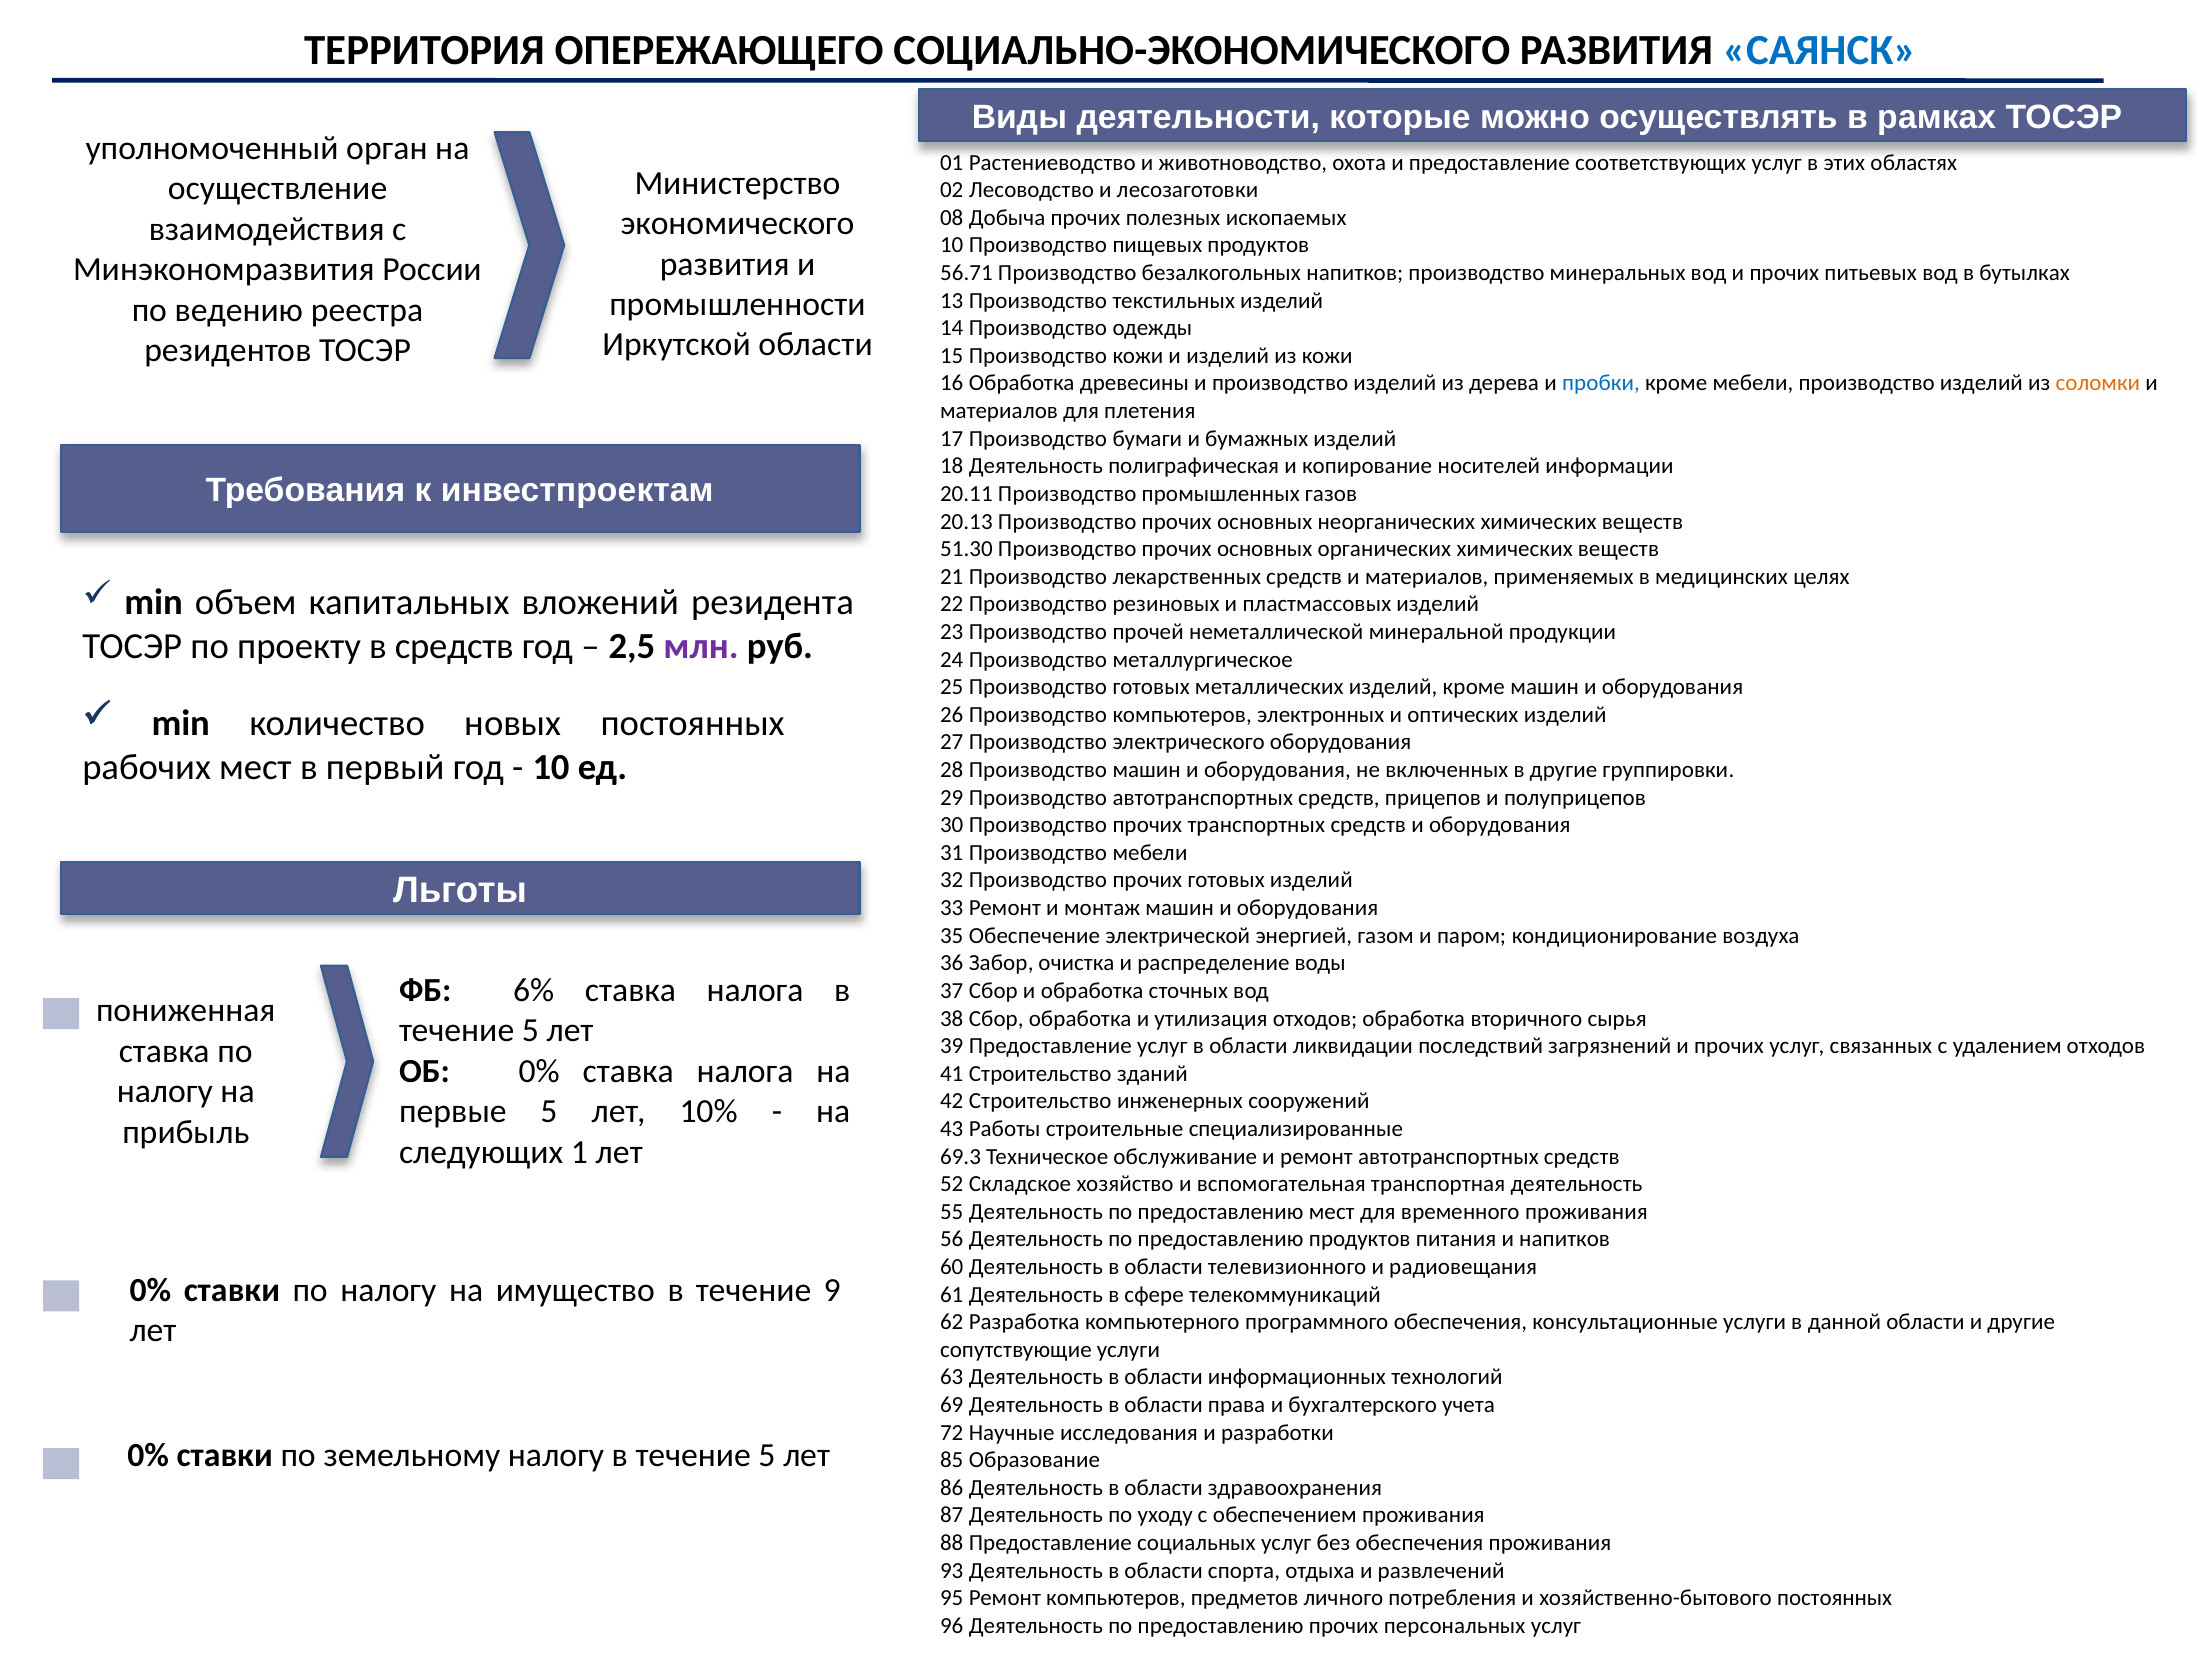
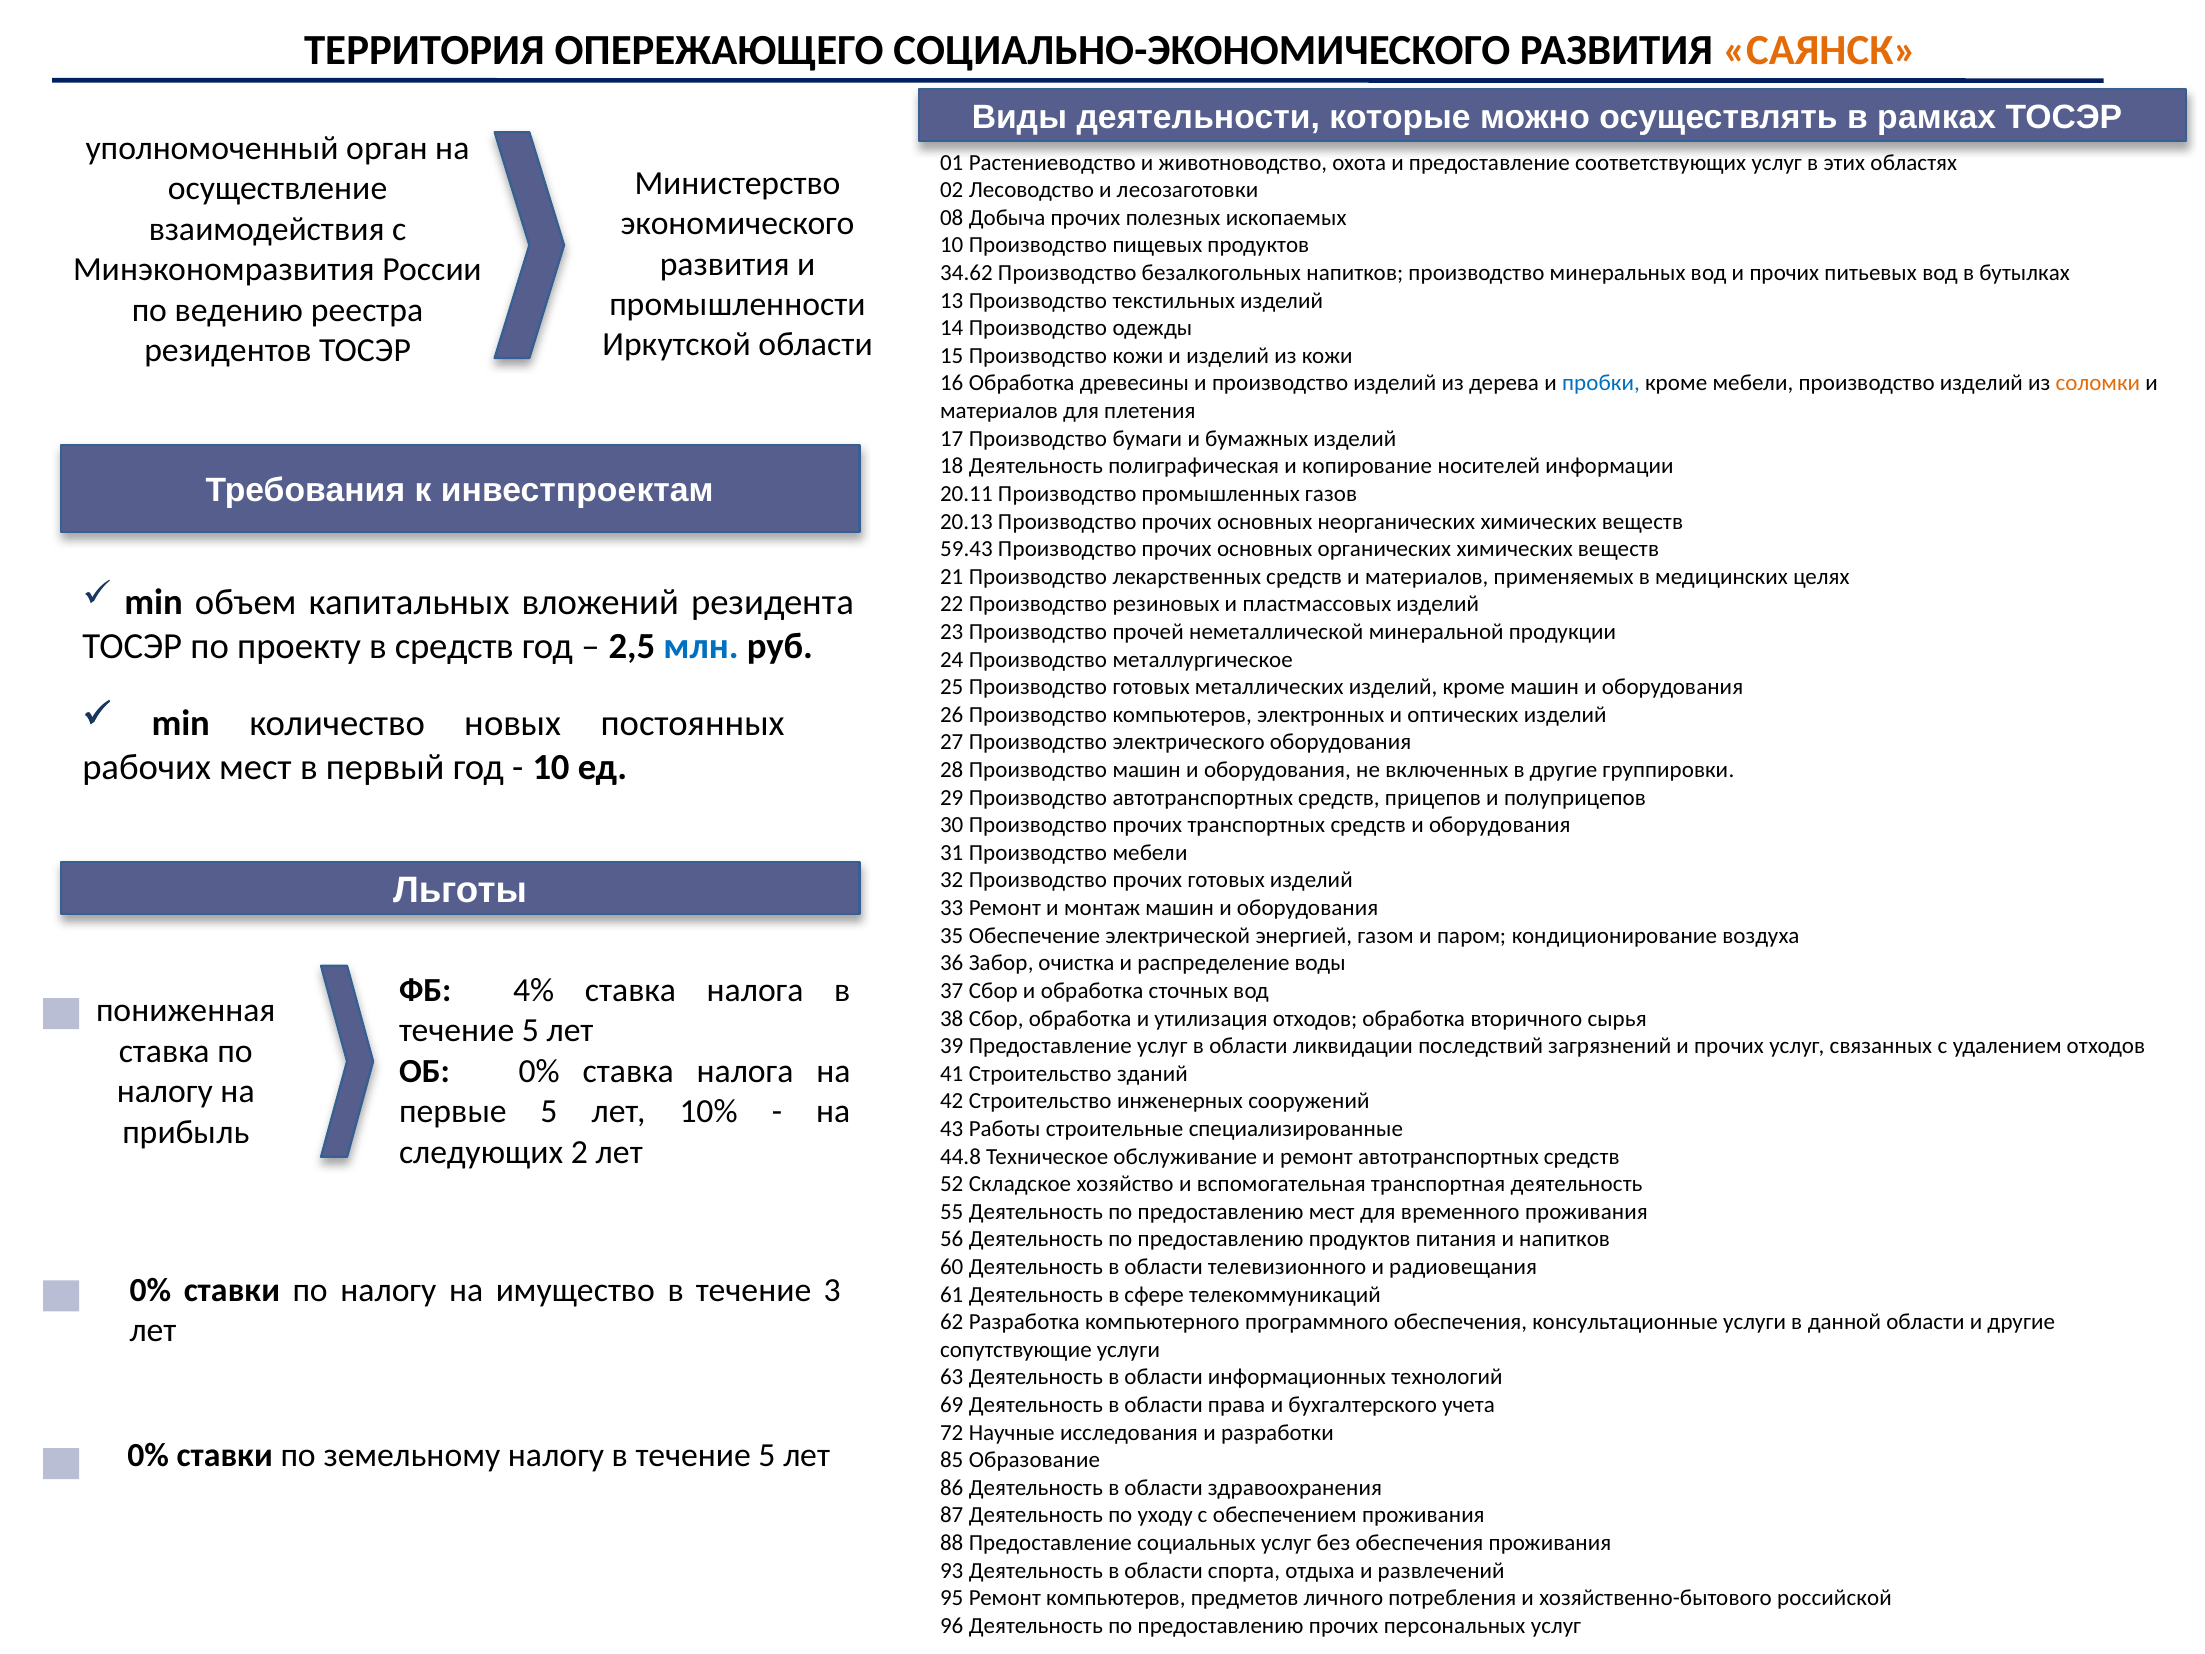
САЯНСК colour: blue -> orange (1820, 51)
56.71: 56.71 -> 34.62 (966, 273)
51.30: 51.30 -> 59.43 (966, 549)
млн colour: purple -> blue (701, 646)
6%: 6% -> 4% (534, 990)
1: 1 -> 2 (580, 1152)
69.3: 69.3 -> 44.8 (961, 1156)
9: 9 -> 3 (832, 1290)
хозяйственно-бытового постоянных: постоянных -> российской (1835, 1598)
